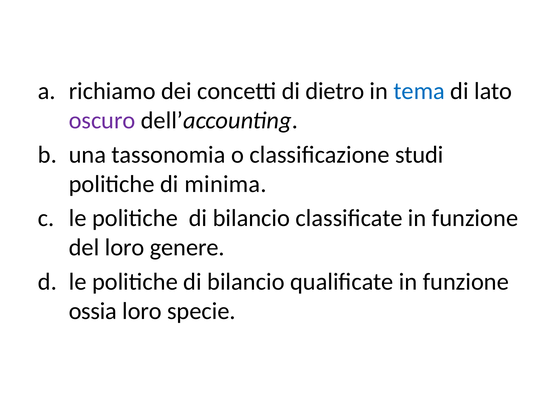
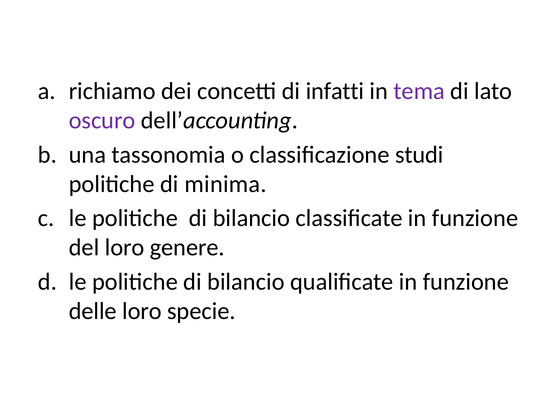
dietro: dietro -> infatti (335, 91)
tema colour: blue -> purple (419, 91)
ossia: ossia -> delle (93, 311)
